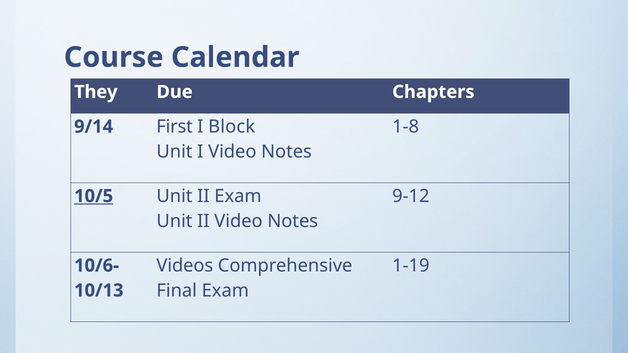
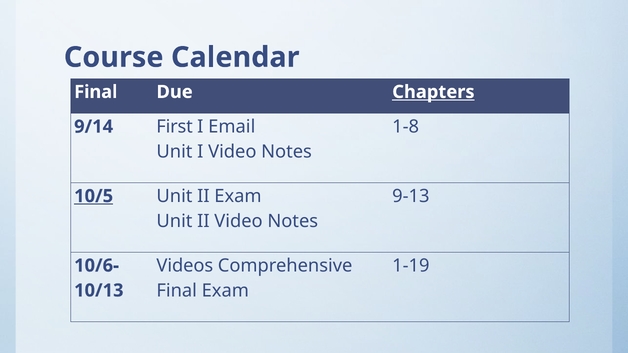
They: They -> Final (96, 92)
Chapters underline: none -> present (433, 92)
Block: Block -> Email (232, 127)
9-12: 9-12 -> 9-13 (411, 196)
